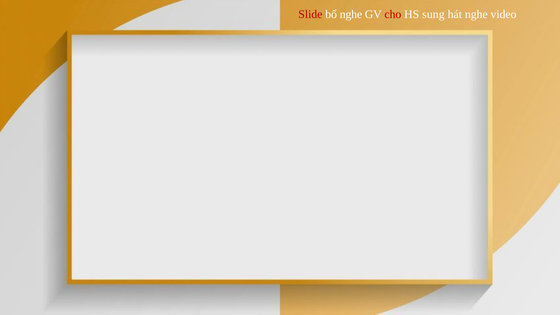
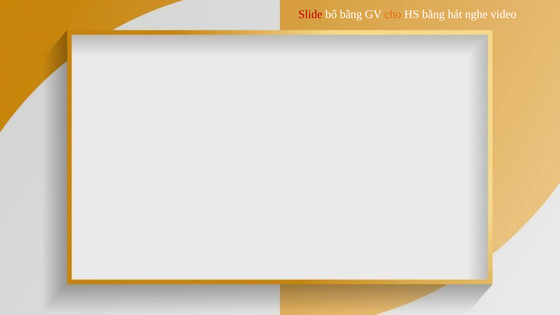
bổ nghe: nghe -> bằng (351, 14)
cho colour: red -> orange (393, 14)
HS sung: sung -> bằng (433, 14)
